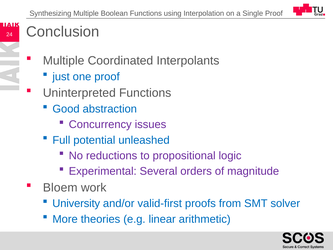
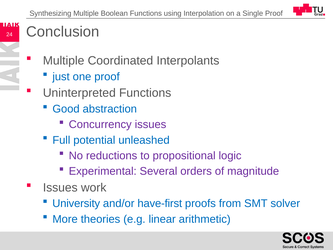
Bloem: Bloem -> Issues (60, 187)
valid-first: valid-first -> have-first (160, 203)
